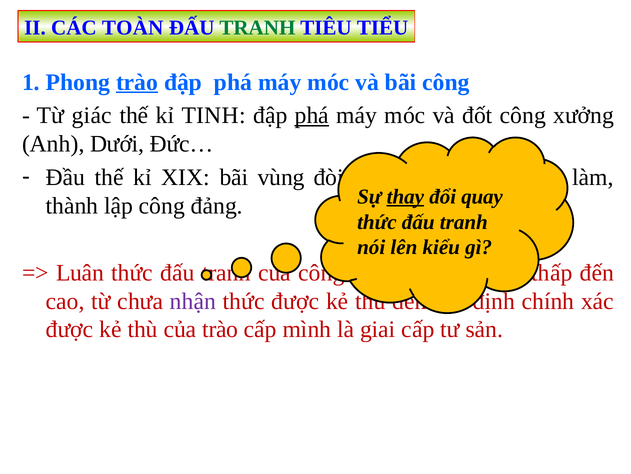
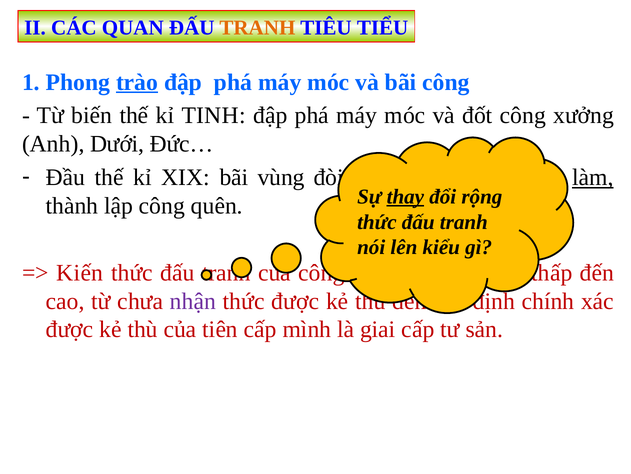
TOÀN: TOÀN -> QUAN (133, 28)
TRANH colour: green -> orange (257, 28)
giác: giác -> biến (92, 115)
phá underline: present -> none (312, 115)
làm underline: none -> present (593, 177)
quay: quay -> rộng (482, 196)
đảng: đảng -> quên (217, 206)
Luân: Luân -> Kiến (80, 272)
của trào: trào -> tiên (220, 329)
